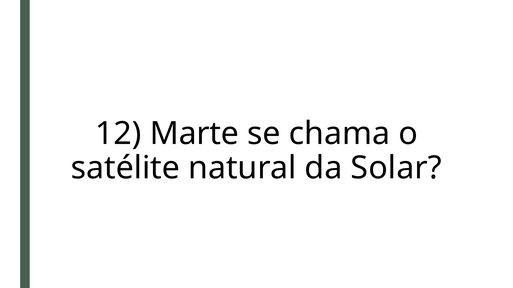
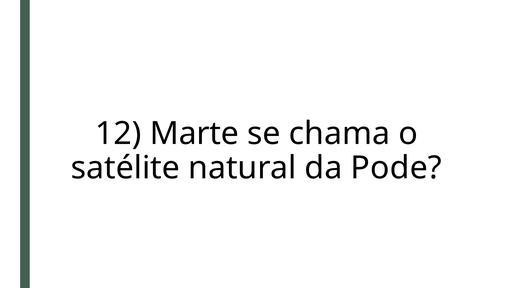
Solar: Solar -> Pode (396, 168)
